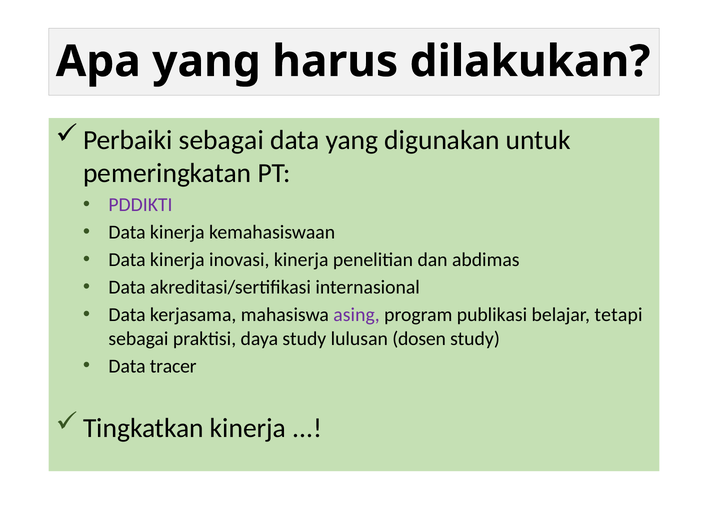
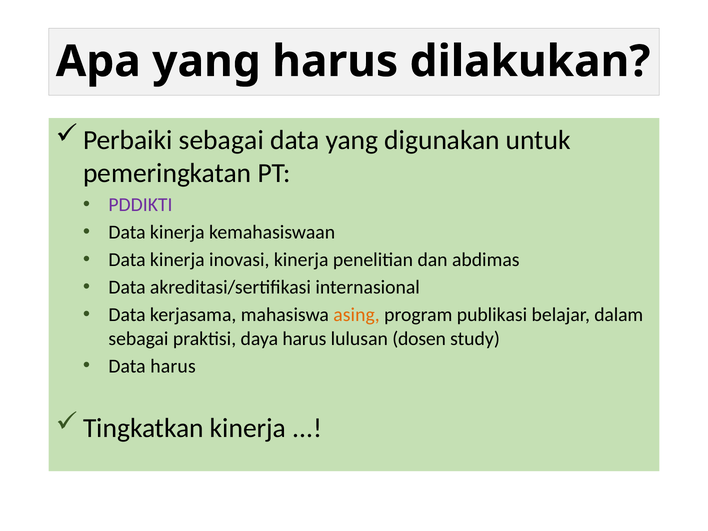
asing colour: purple -> orange (357, 315)
tetapi: tetapi -> dalam (619, 315)
daya study: study -> harus (304, 339)
Data tracer: tracer -> harus (173, 366)
